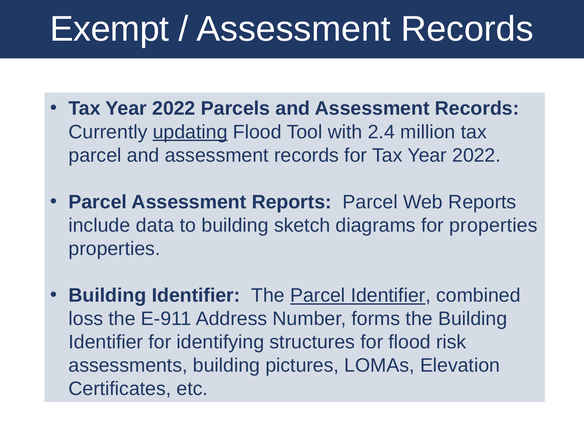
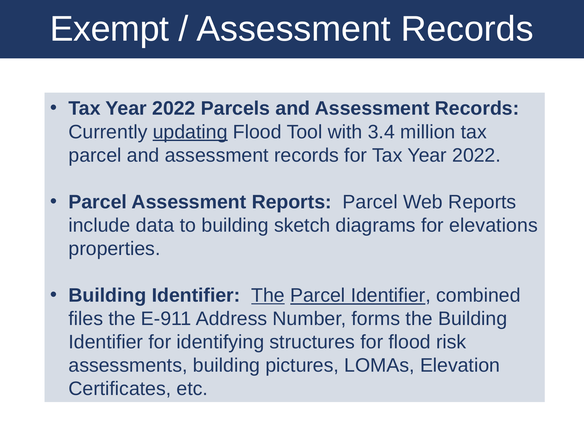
2.4: 2.4 -> 3.4 (381, 132)
for properties: properties -> elevations (494, 225)
The underline: none -> present (268, 295)
loss: loss -> files (86, 319)
